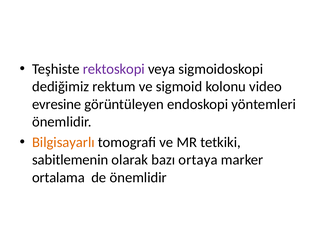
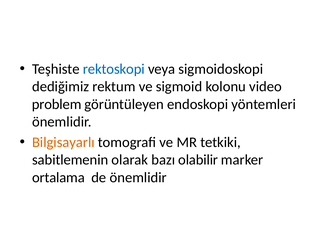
rektoskopi colour: purple -> blue (114, 69)
evresine: evresine -> problem (57, 104)
ortaya: ortaya -> olabilir (198, 160)
